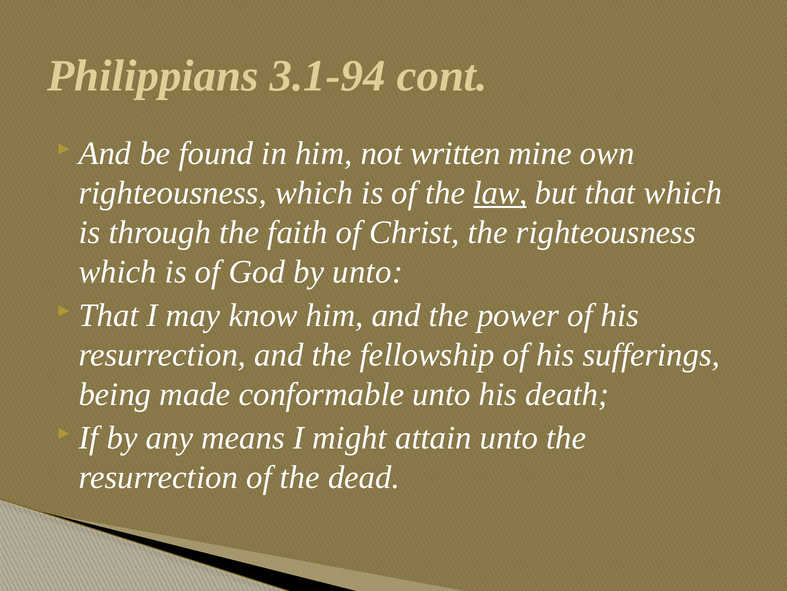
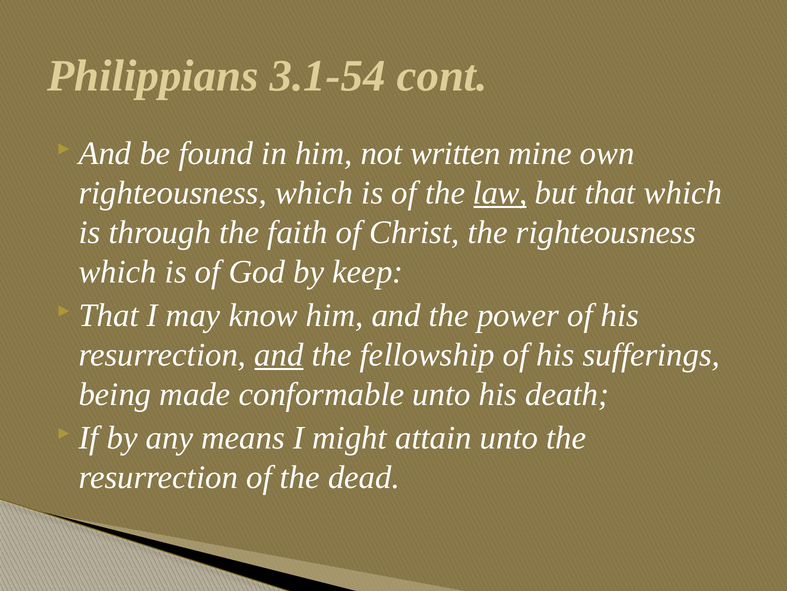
3.1-94: 3.1-94 -> 3.1-54 (328, 76)
by unto: unto -> keep (368, 271)
and underline: none -> present (279, 354)
